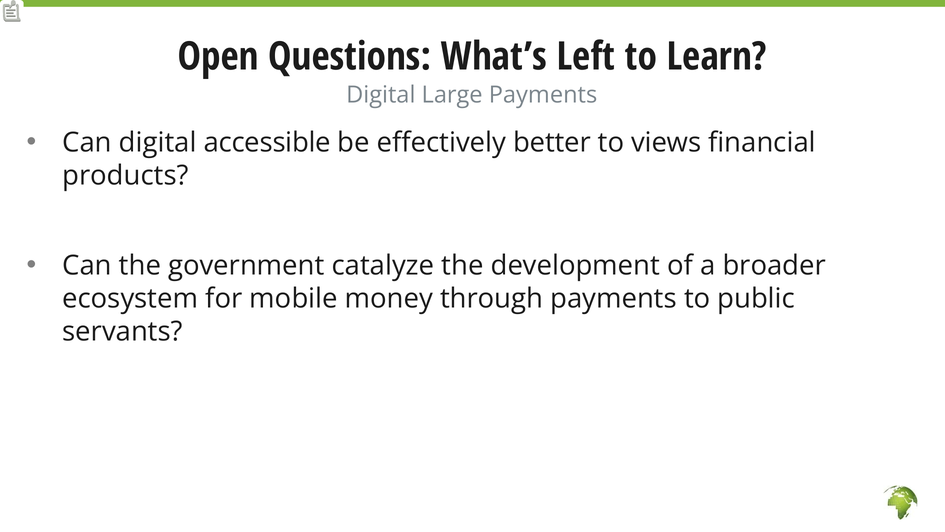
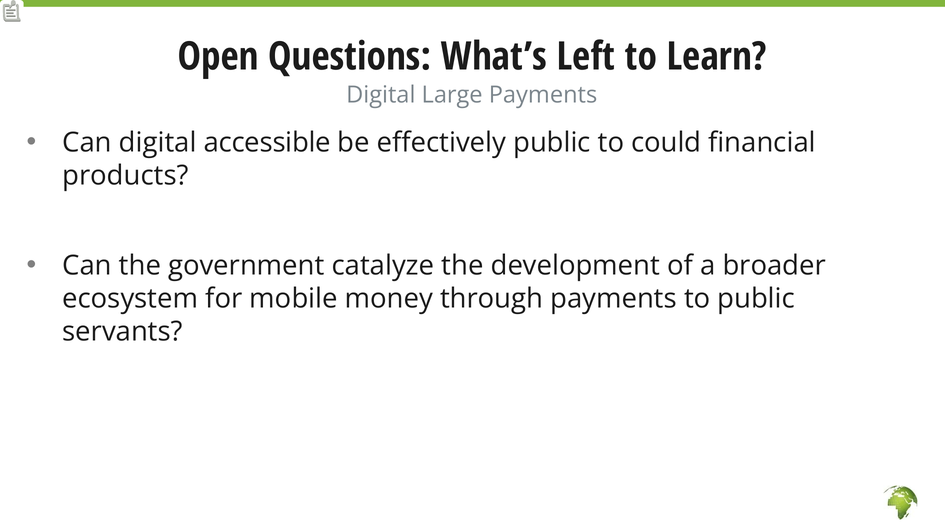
effectively better: better -> public (552, 142)
views: views -> could (666, 142)
